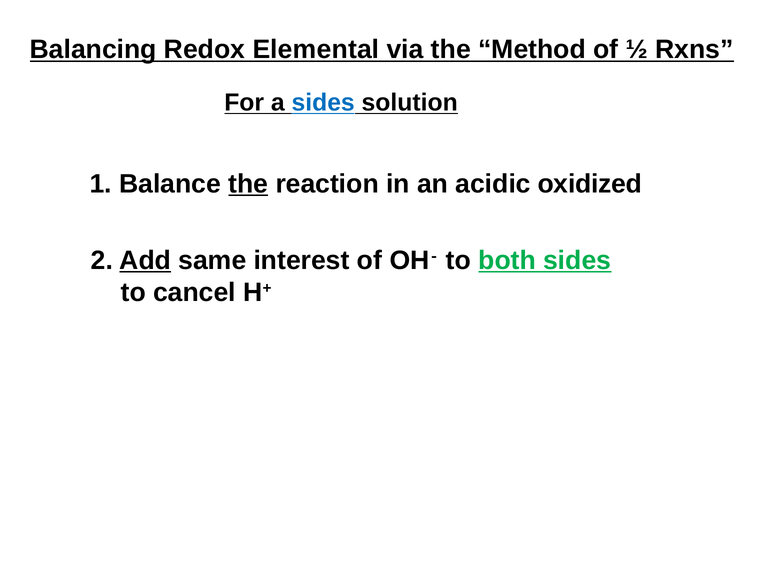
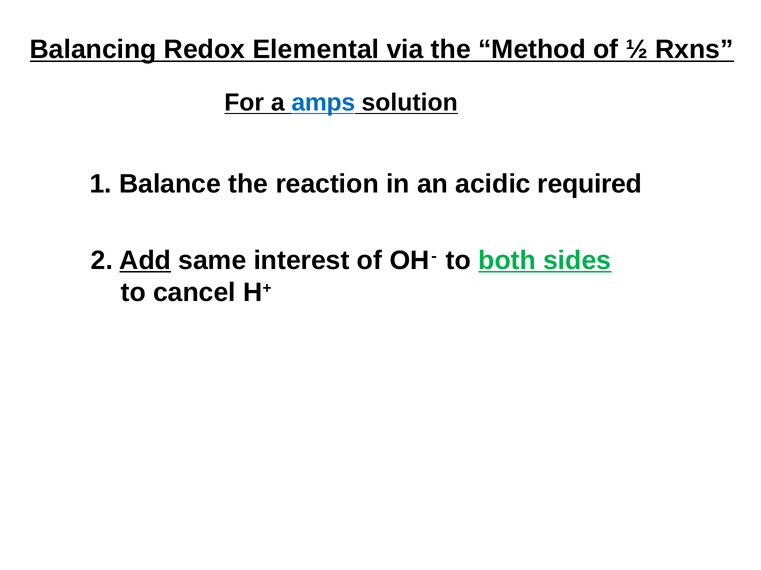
a sides: sides -> amps (323, 103)
the underline: present -> none (248, 184)
oxidized: oxidized -> required (590, 184)
